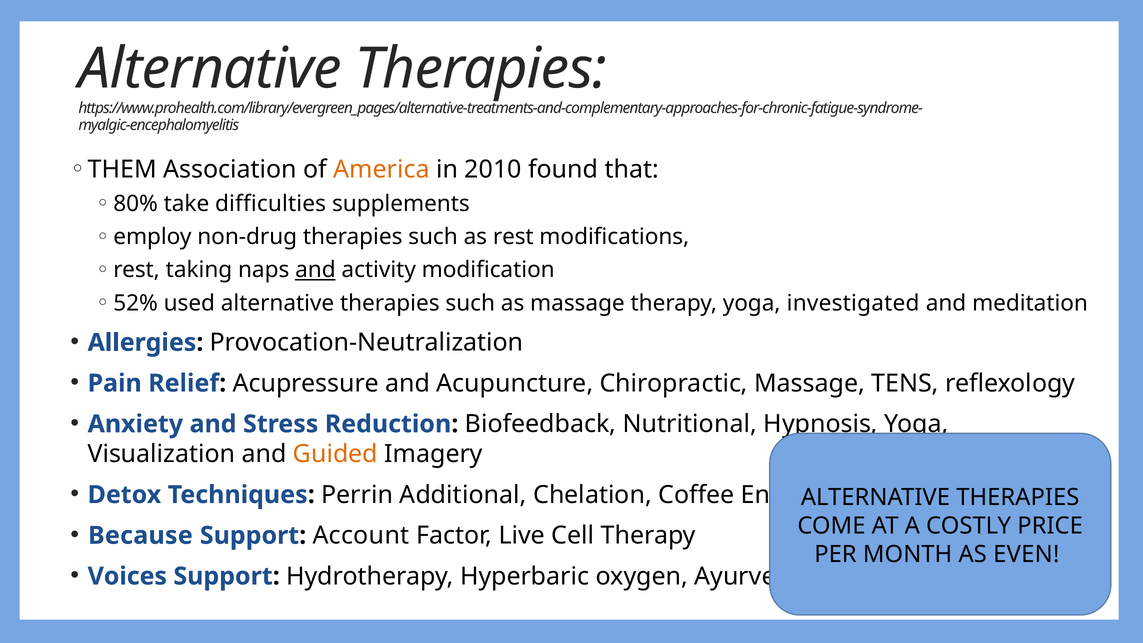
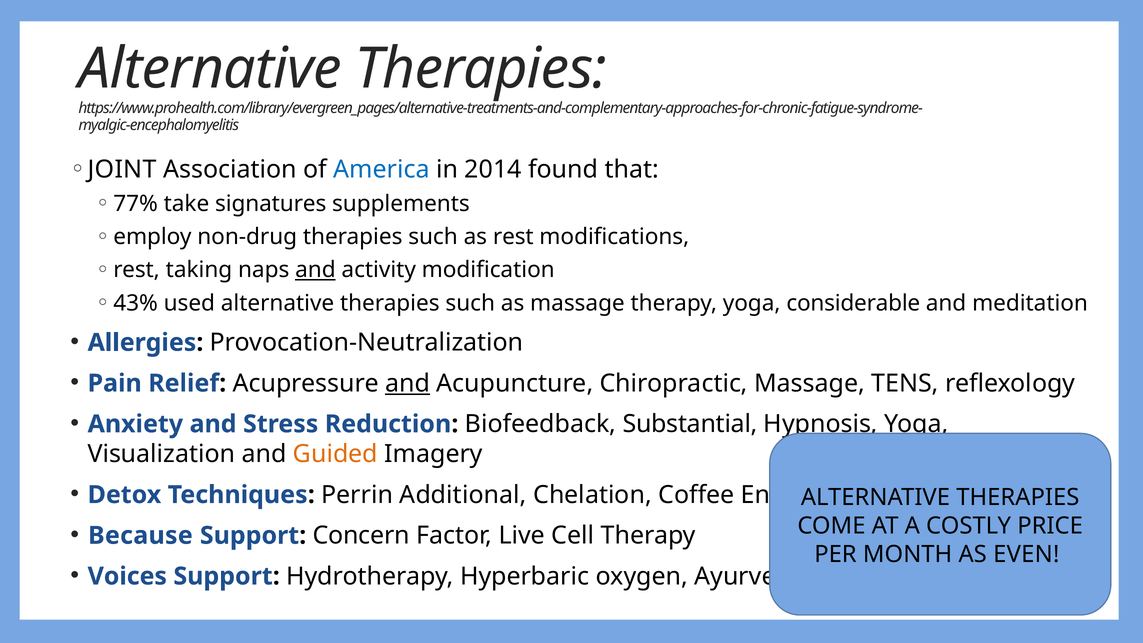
THEM: THEM -> JOINT (122, 170)
America colour: orange -> blue (382, 170)
2010: 2010 -> 2014 (493, 170)
80%: 80% -> 77% (136, 204)
difficulties: difficulties -> signatures (271, 204)
52%: 52% -> 43% (136, 303)
investigated: investigated -> considerable (853, 303)
and underline: none -> present (408, 383)
Nutritional: Nutritional -> Substantial (690, 424)
Account: Account -> Concern (361, 535)
